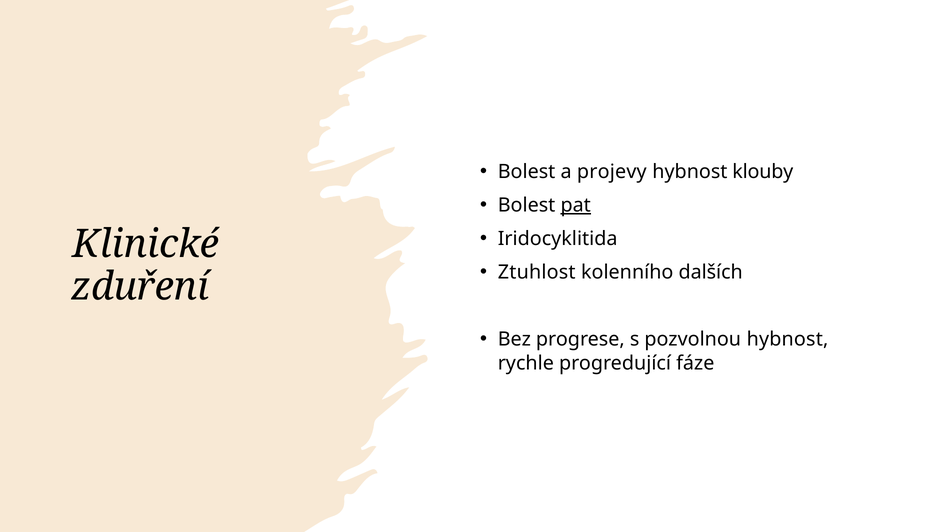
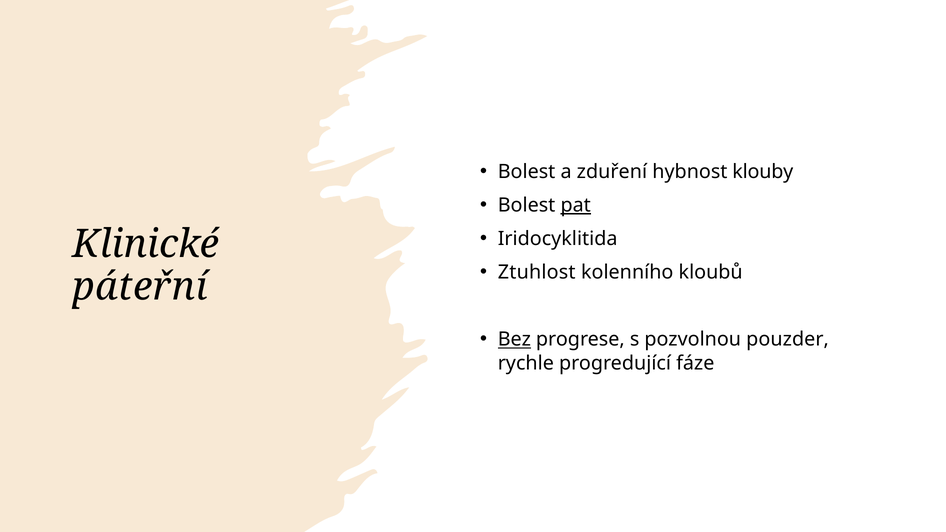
projevy: projevy -> zduření (612, 172)
dalších: dalších -> kloubů (711, 272)
zduření: zduření -> páteřní (140, 287)
Bez underline: none -> present (514, 339)
pozvolnou hybnost: hybnost -> pouzder (788, 339)
